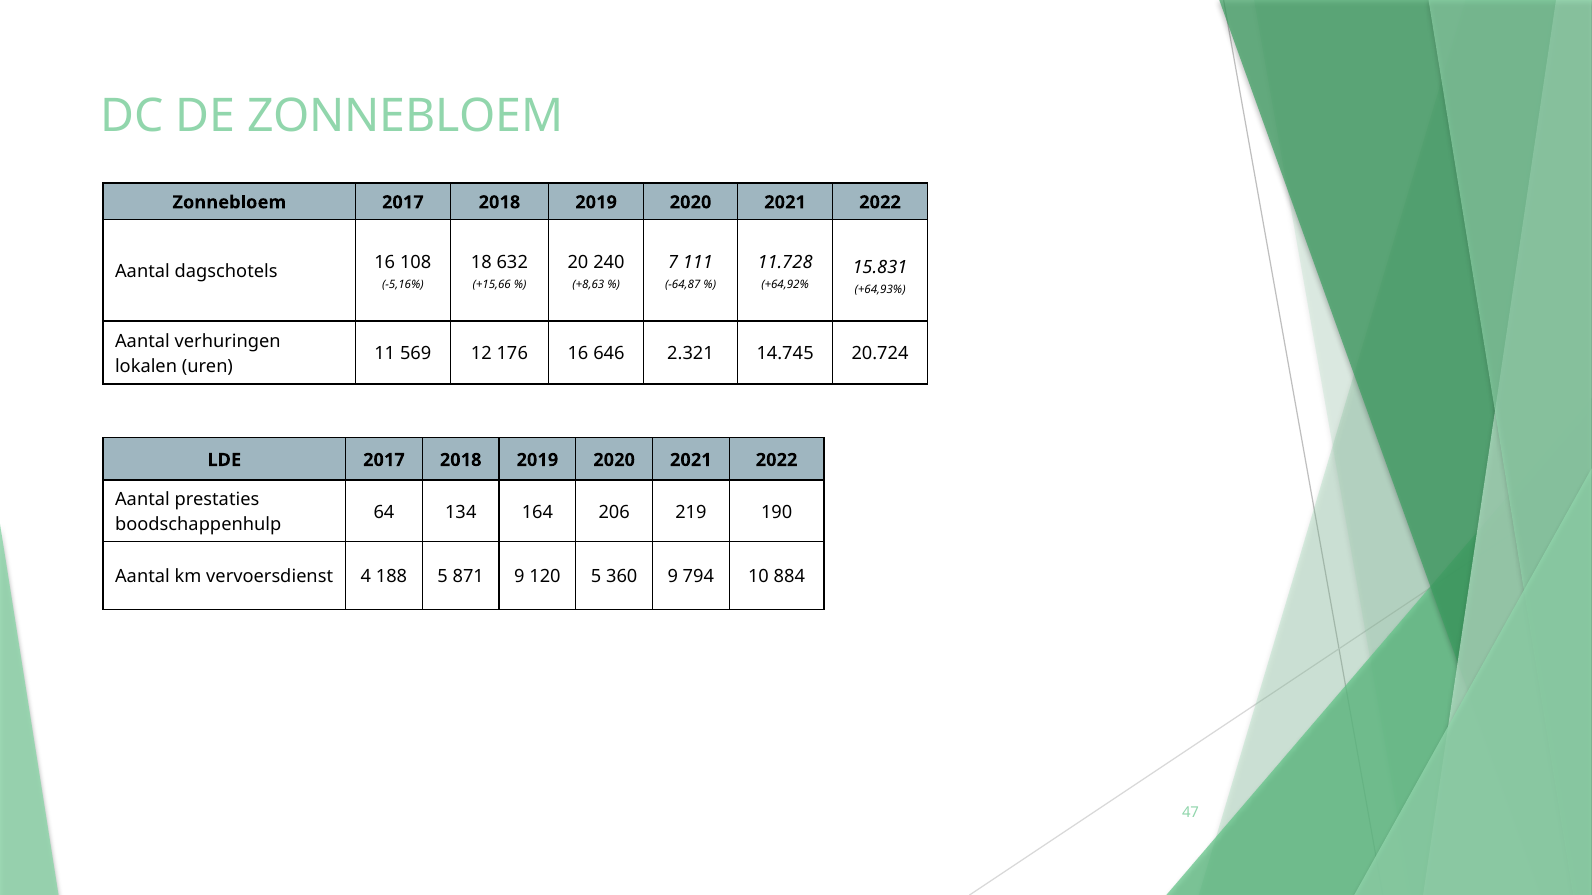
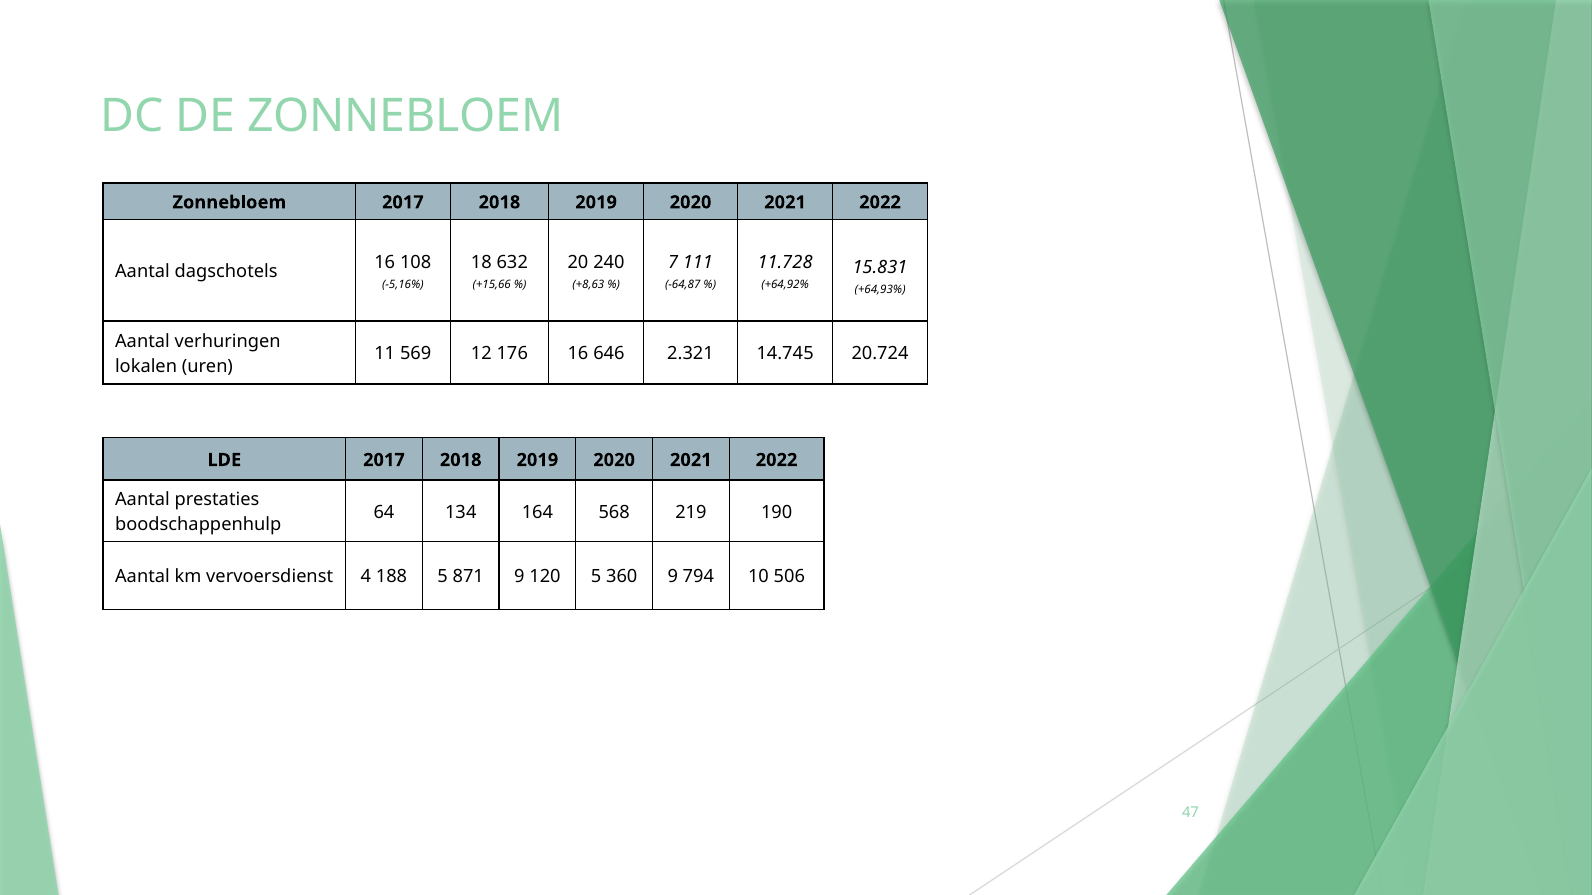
206: 206 -> 568 (614, 512)
884: 884 -> 506 (789, 577)
